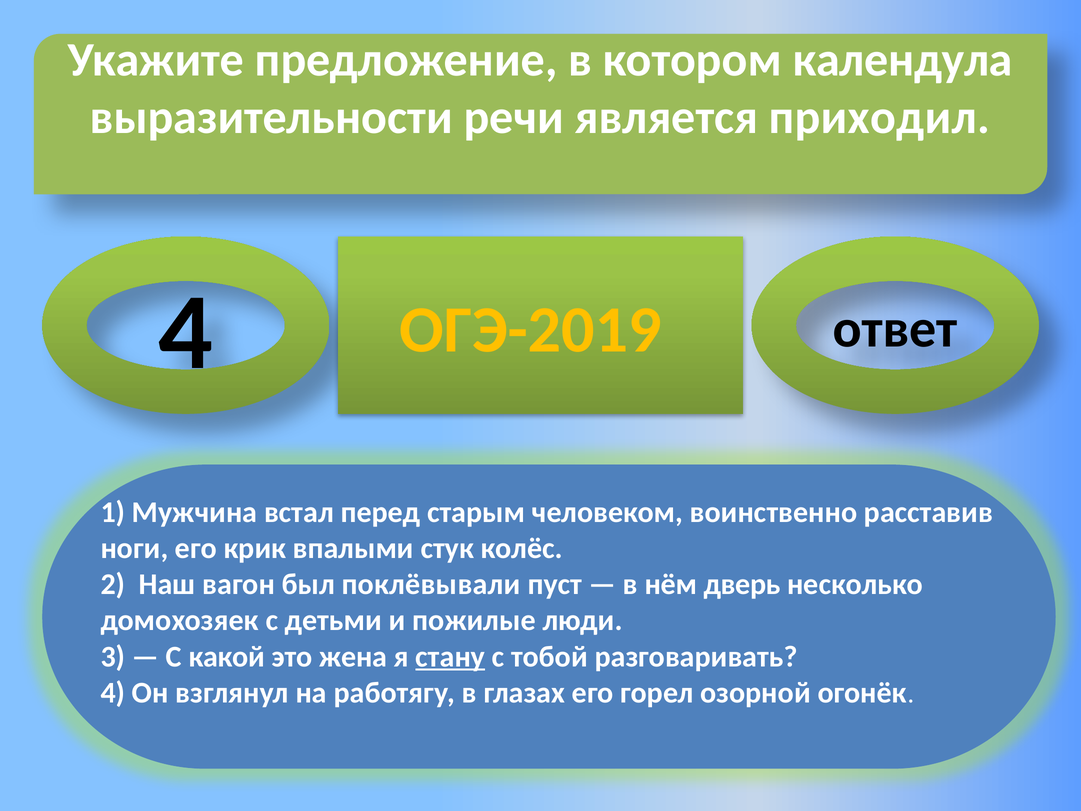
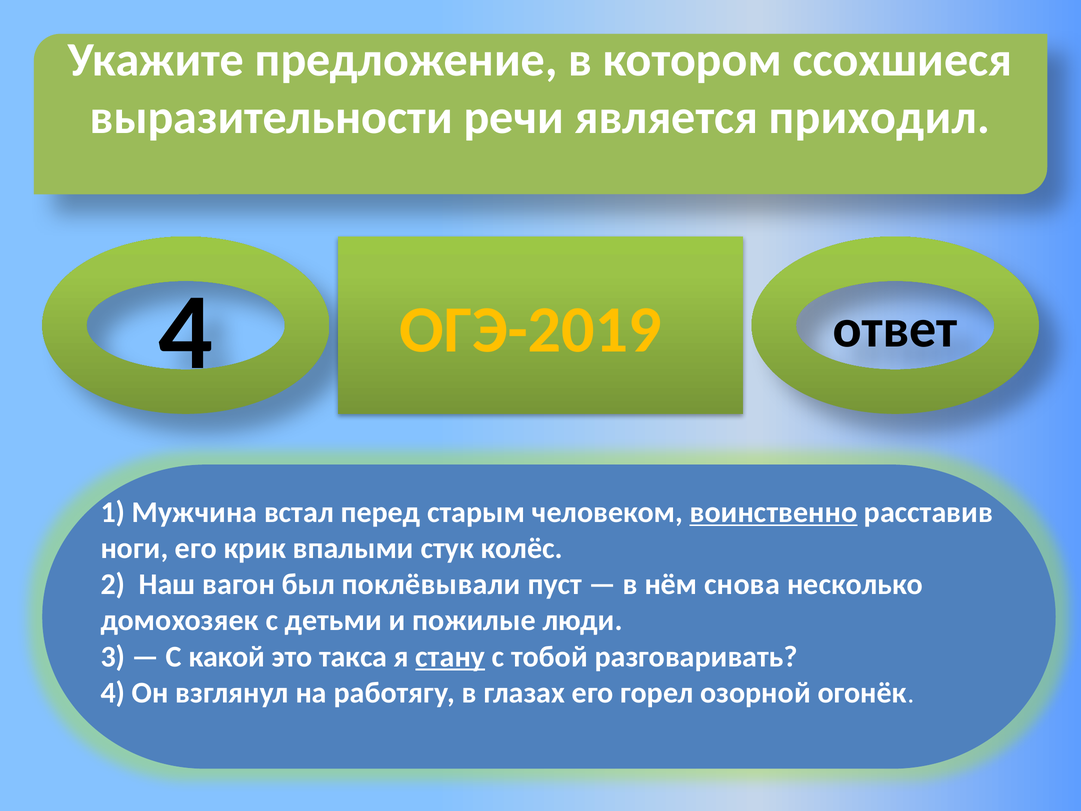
календула: календула -> ссохшиеся (902, 60)
воинственно underline: none -> present (773, 512)
дверь: дверь -> снова (742, 584)
жена: жена -> такса (353, 656)
